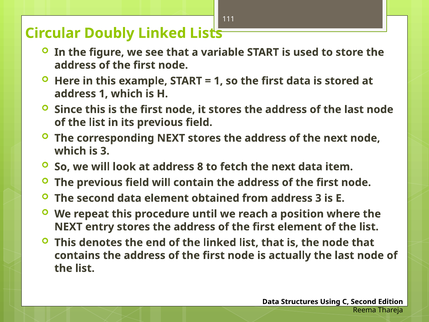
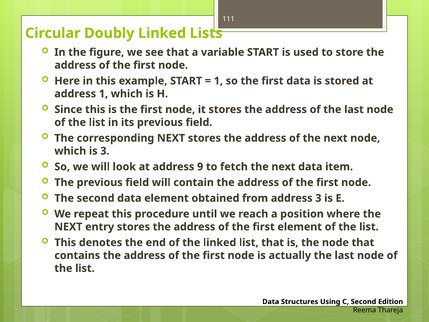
8: 8 -> 9 (200, 167)
